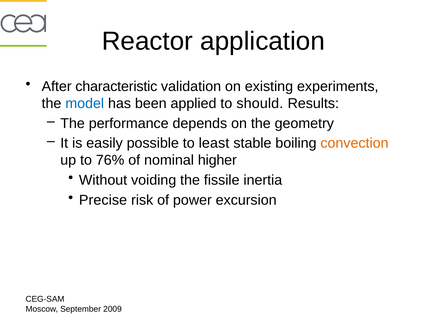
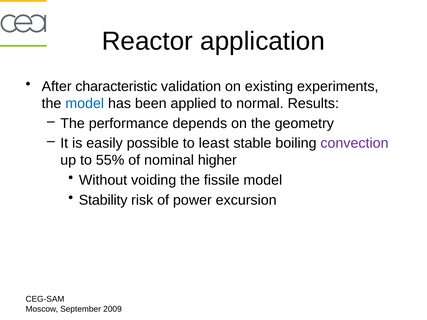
should: should -> normal (260, 103)
convection colour: orange -> purple (354, 143)
76%: 76% -> 55% (110, 160)
fissile inertia: inertia -> model (263, 180)
Precise: Precise -> Stability (103, 200)
